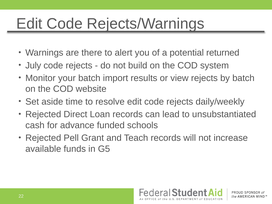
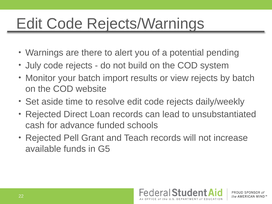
returned: returned -> pending (223, 53)
